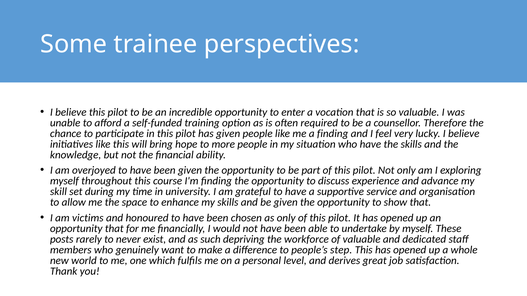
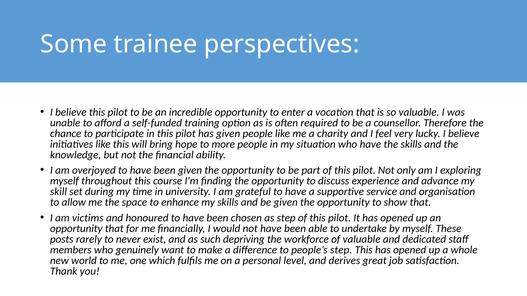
a finding: finding -> charity (333, 134)
as only: only -> step (286, 218)
